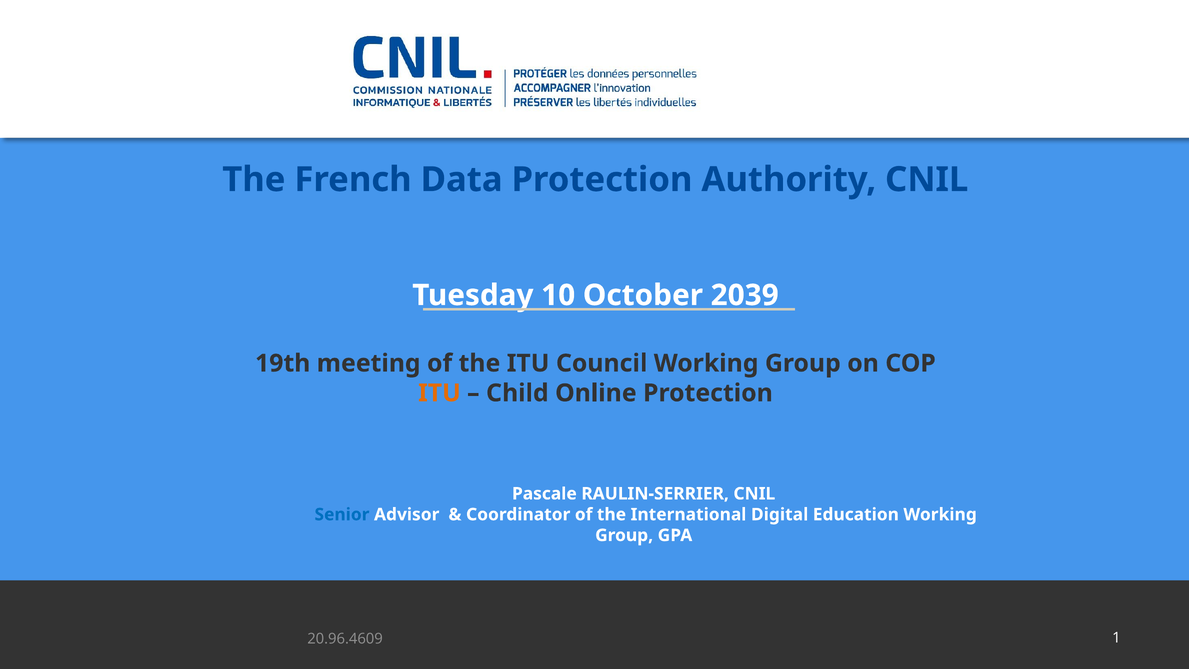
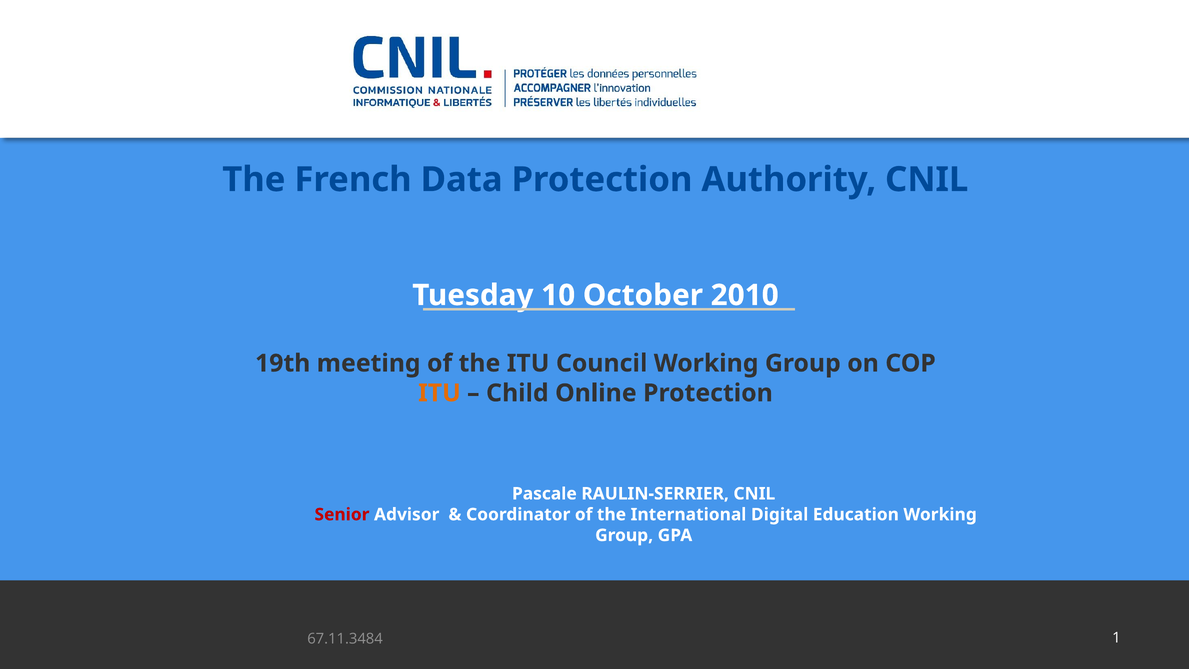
2039: 2039 -> 2010 (745, 295)
Senior colour: blue -> red (342, 514)
20.96.4609: 20.96.4609 -> 67.11.3484 (345, 639)
